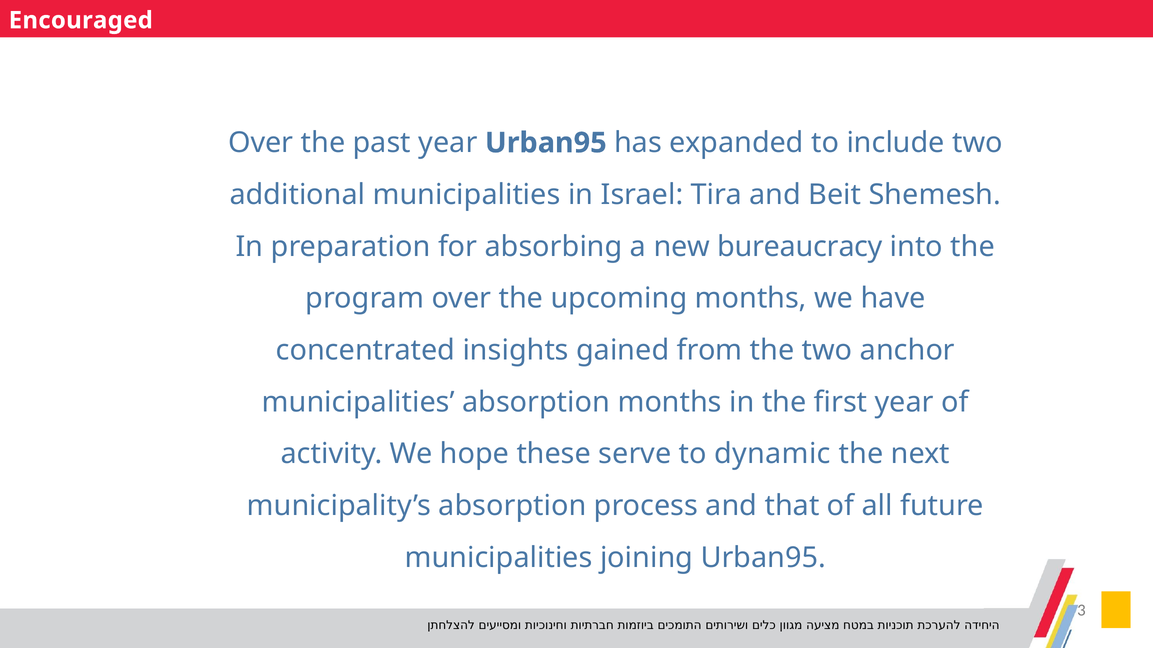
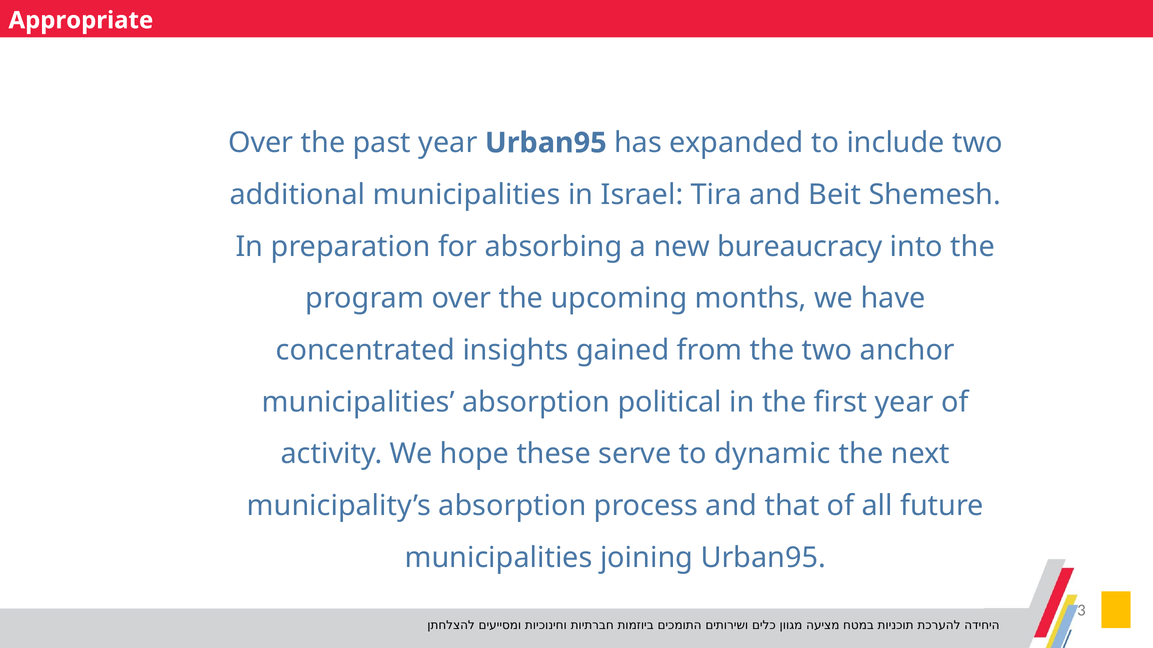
Encouraged: Encouraged -> Appropriate (81, 20)
absorption months: months -> political (670, 402)
